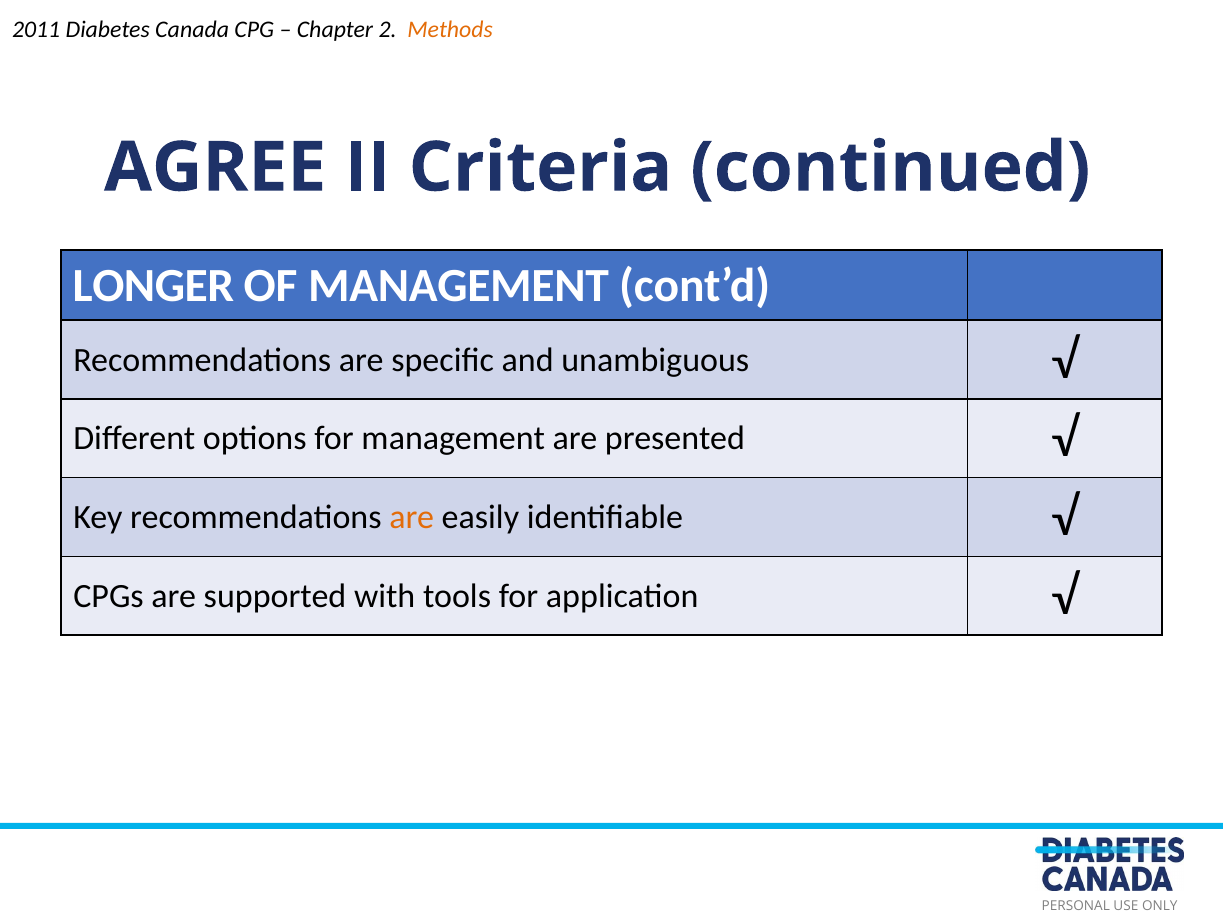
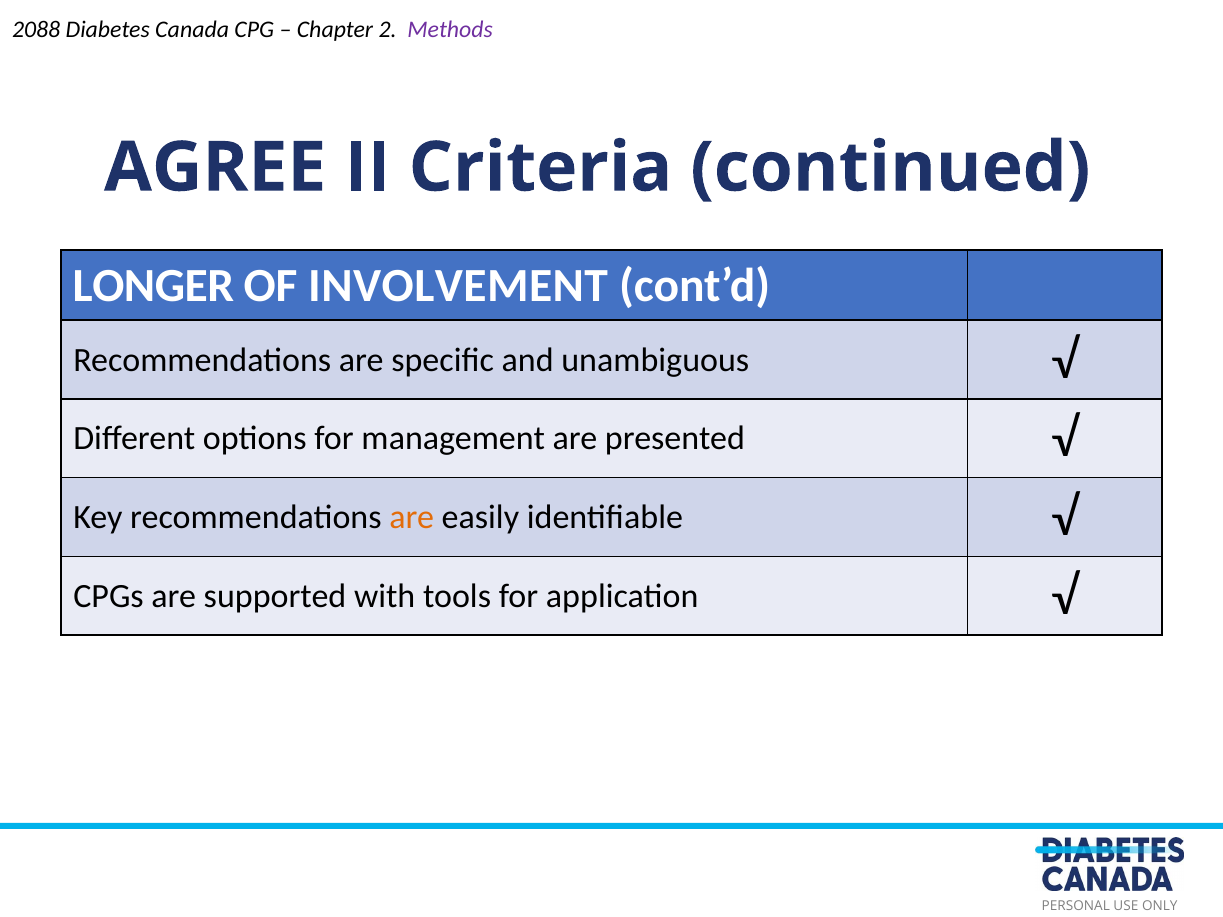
2011: 2011 -> 2088 (36, 30)
Methods colour: orange -> purple (450, 30)
OF MANAGEMENT: MANAGEMENT -> INVOLVEMENT (458, 286)
